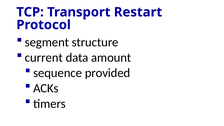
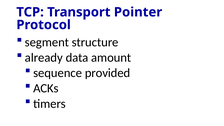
Restart: Restart -> Pointer (138, 12)
current: current -> already (44, 58)
